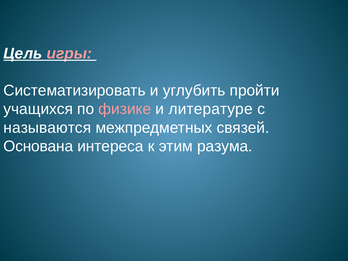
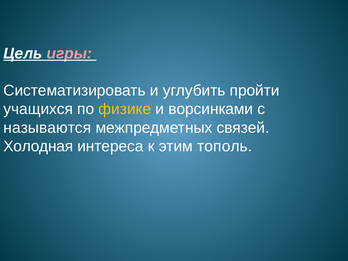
физике colour: pink -> yellow (125, 109)
литературе: литературе -> ворсинками (211, 109)
Основана: Основана -> Холодная (38, 146)
разума: разума -> тополь (225, 146)
